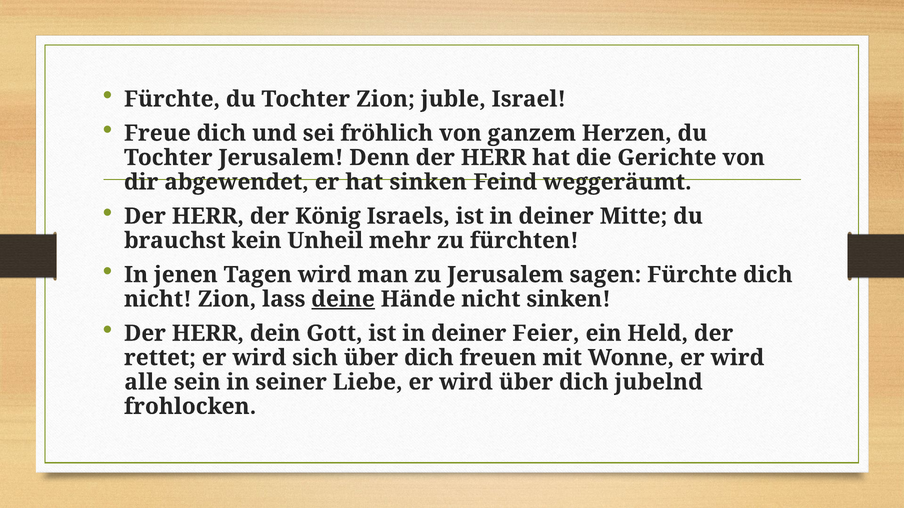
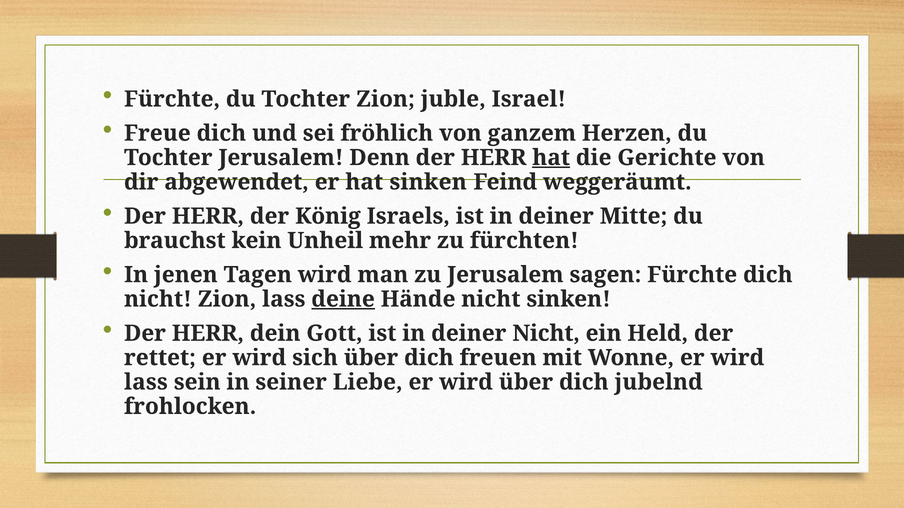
hat underline: none -> present (551, 158)
deiner Feier: Feier -> Nicht (546, 334)
alle: alle -> lass (146, 382)
